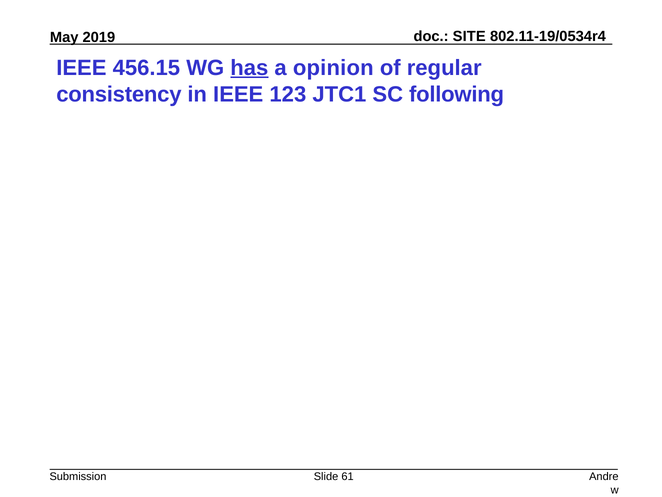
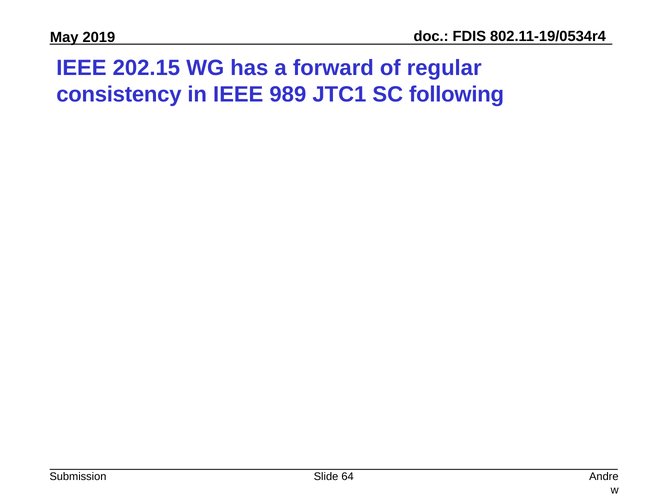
SITE: SITE -> FDIS (469, 36)
456.15: 456.15 -> 202.15 (146, 68)
has underline: present -> none (249, 68)
opinion: opinion -> forward (333, 68)
123: 123 -> 989 (288, 94)
61: 61 -> 64 (348, 476)
